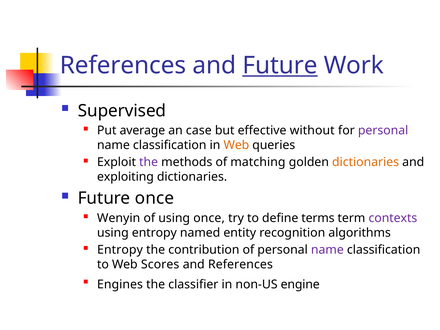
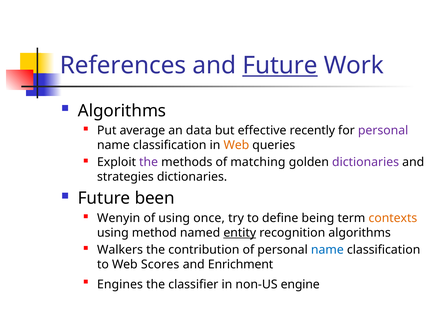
Supervised: Supervised -> Algorithms (122, 111)
case: case -> data (199, 130)
without: without -> recently (312, 130)
dictionaries colour: orange -> purple (366, 162)
exploiting: exploiting -> strategies (125, 177)
Future once: once -> been (155, 198)
terms: terms -> being (318, 218)
contexts colour: purple -> orange (393, 218)
using entropy: entropy -> method (154, 233)
entity underline: none -> present (240, 233)
Entropy: Entropy -> Walkers (120, 250)
name colour: purple -> blue (327, 250)
and References: References -> Enrichment (241, 264)
